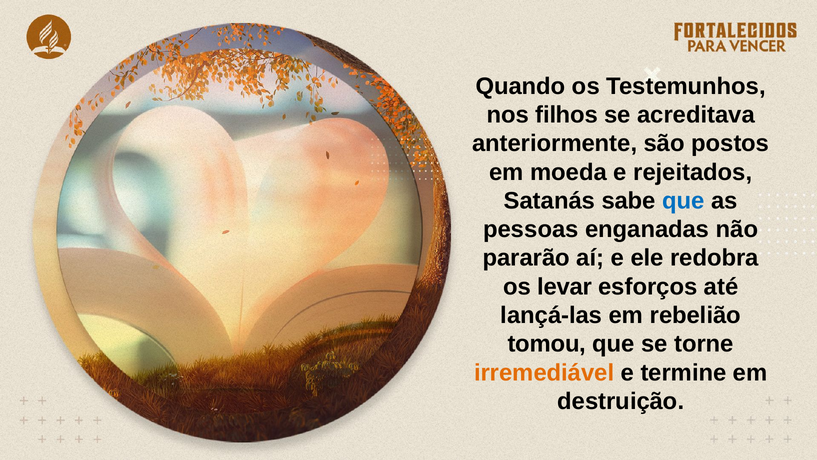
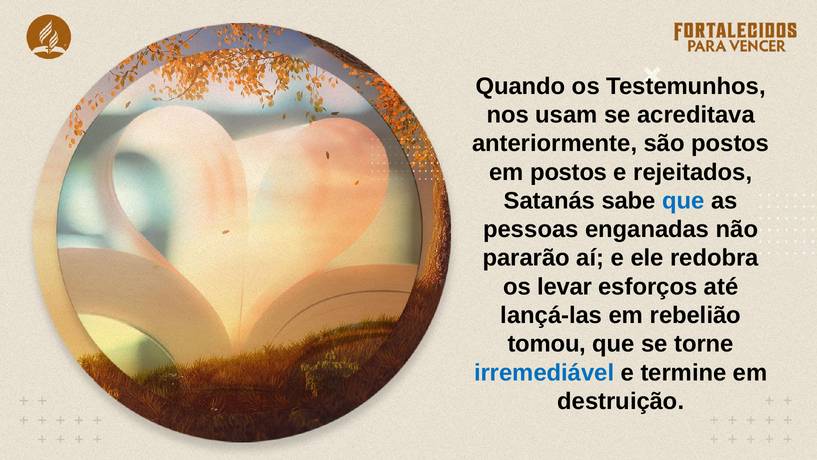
filhos: filhos -> usam (566, 115)
em moeda: moeda -> postos (569, 172)
irremediável colour: orange -> blue (544, 372)
